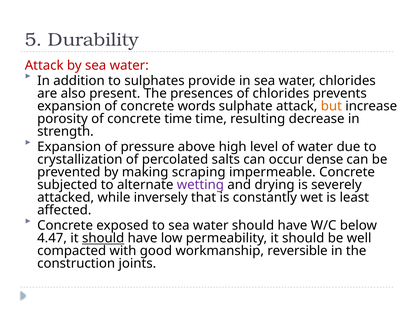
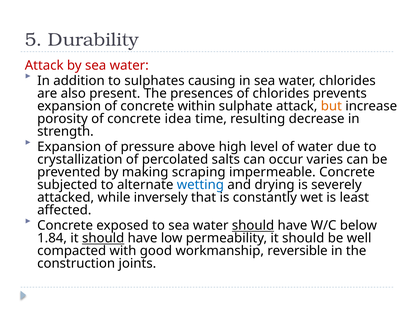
provide: provide -> causing (212, 81)
words: words -> within (197, 106)
concrete time: time -> idea (178, 119)
dense: dense -> varies (325, 160)
wetting colour: purple -> blue (200, 185)
should underline: none -> present (253, 226)
4.47: 4.47 -> 1.84 (52, 239)
